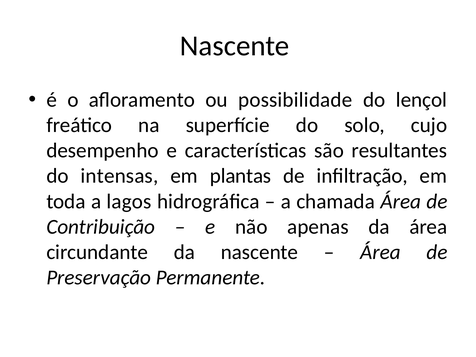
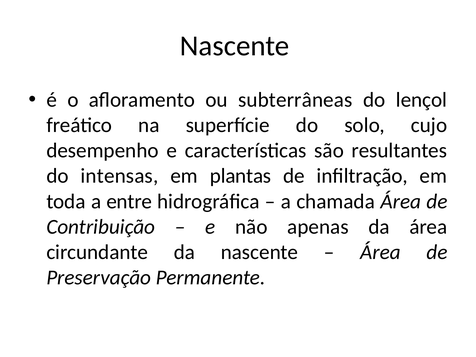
possibilidade: possibilidade -> subterrâneas (295, 100)
lagos: lagos -> entre (129, 201)
